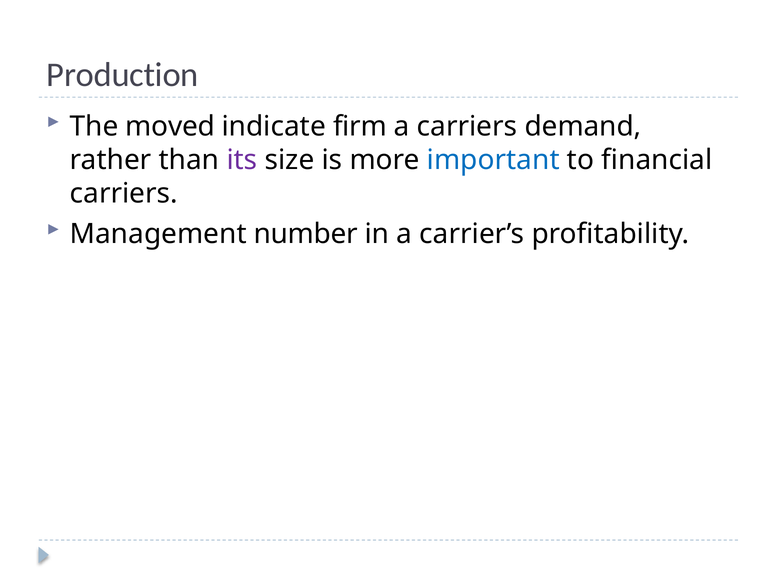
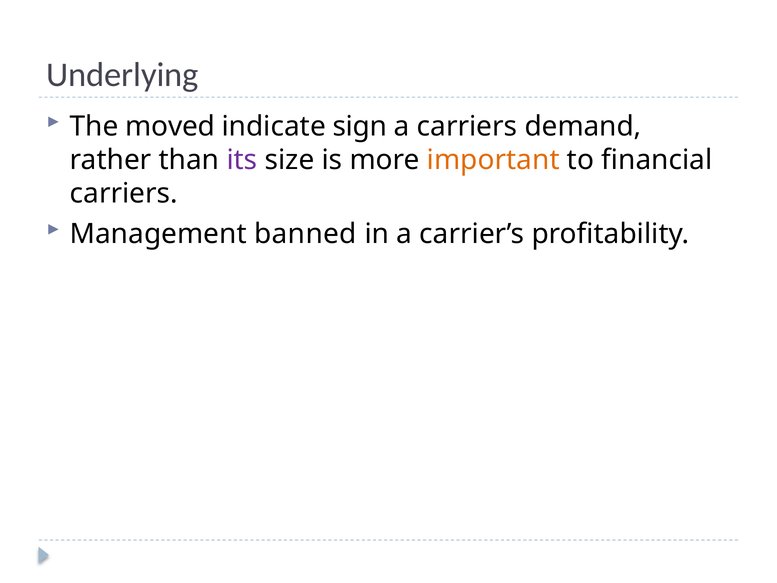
Production: Production -> Underlying (122, 75)
firm: firm -> sign (360, 126)
important colour: blue -> orange (493, 160)
number: number -> banned (305, 234)
